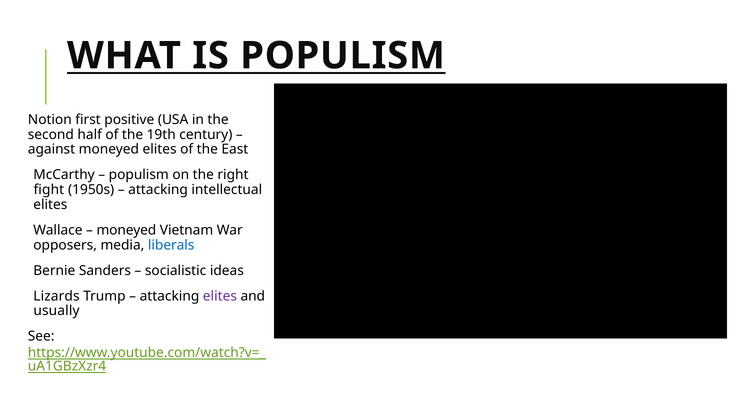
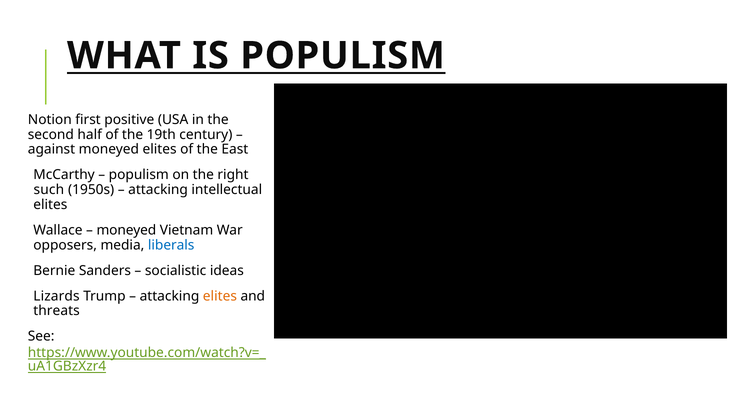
fight: fight -> such (49, 190)
elites colour: purple -> orange (220, 296)
usually: usually -> threats (57, 311)
